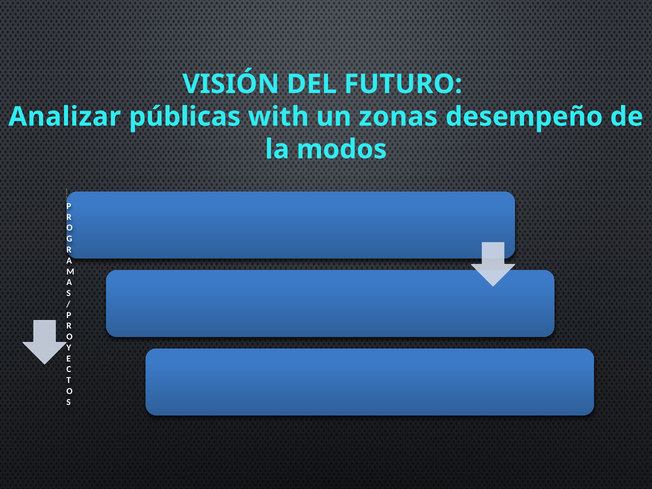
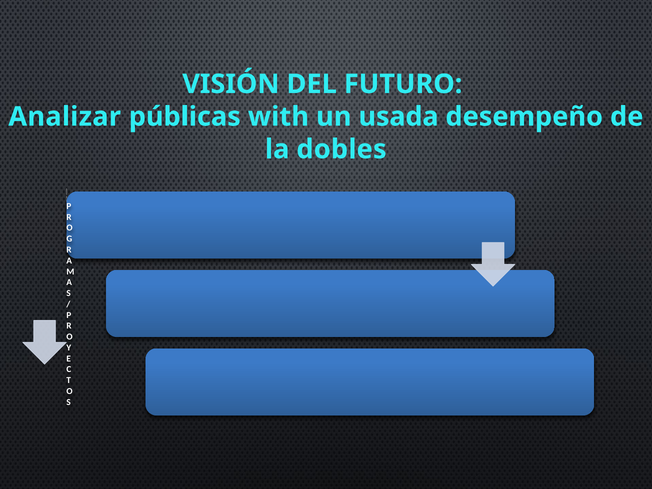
zonas: zonas -> usada (399, 117)
modos: modos -> dobles (342, 149)
